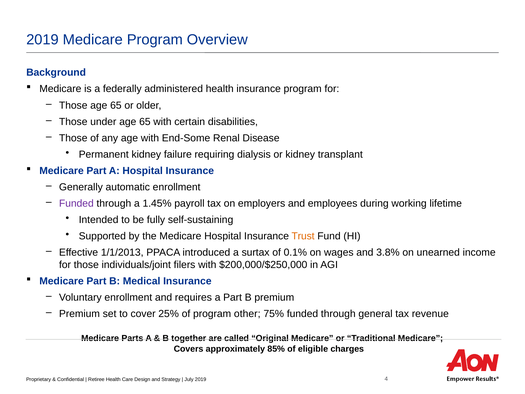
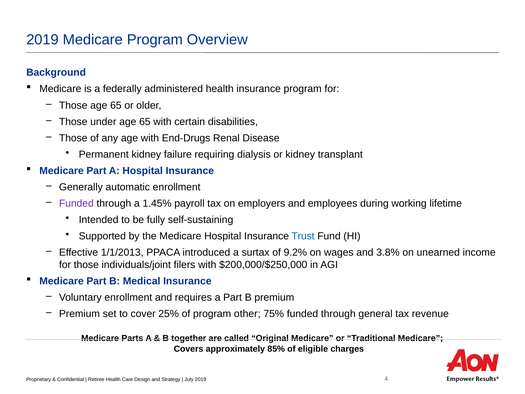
End-Some: End-Some -> End-Drugs (186, 138)
Trust colour: orange -> blue (303, 236)
0.1%: 0.1% -> 9.2% (295, 252)
